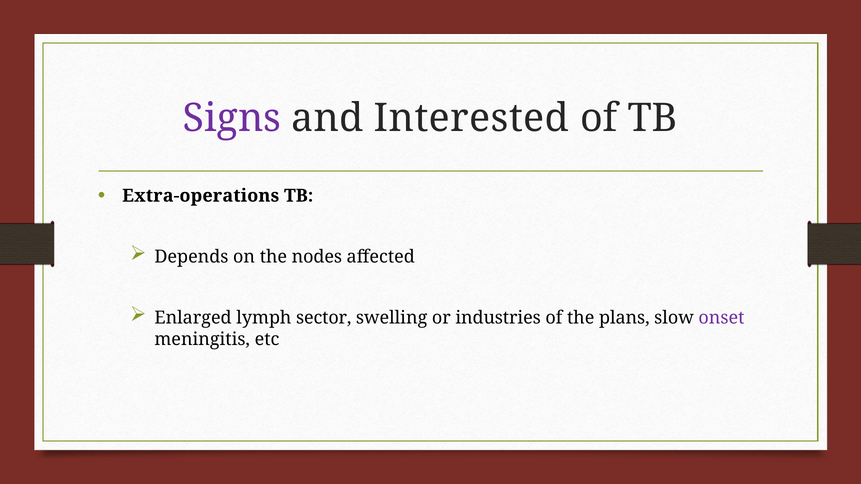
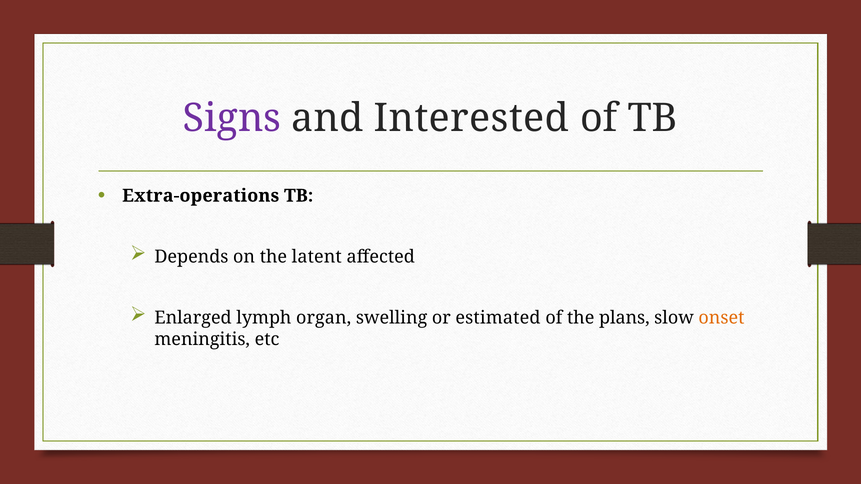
nodes: nodes -> latent (317, 257)
sector: sector -> organ (324, 318)
industries: industries -> estimated (498, 318)
onset colour: purple -> orange (721, 318)
